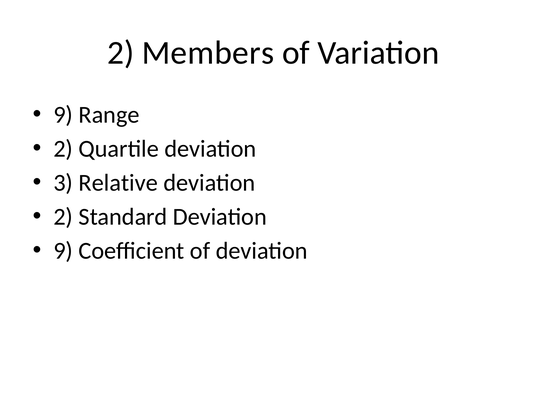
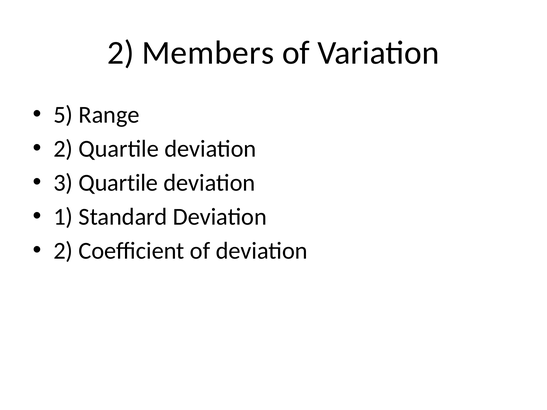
9: 9 -> 5 (63, 115)
3 Relative: Relative -> Quartile (118, 183)
2: 2 -> 1 (63, 217)
9: 9 -> 2 (63, 251)
